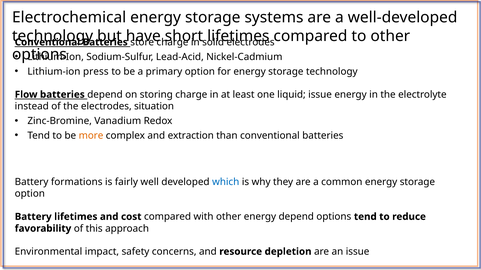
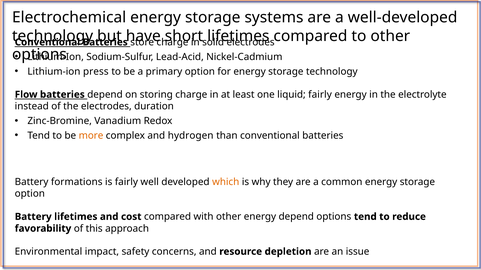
liquid issue: issue -> fairly (320, 95)
situation: situation -> duration (154, 107)
extraction: extraction -> hydrogen (191, 136)
which colour: blue -> orange (226, 182)
